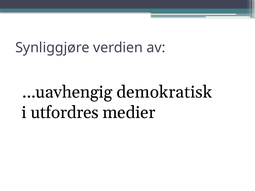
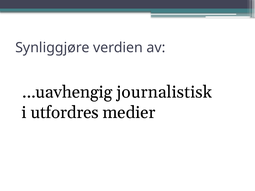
demokratisk: demokratisk -> journalistisk (164, 92)
